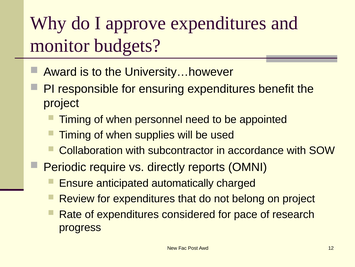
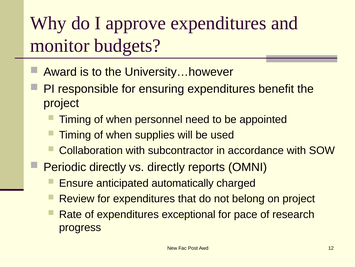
Periodic require: require -> directly (108, 167)
considered: considered -> exceptional (189, 214)
